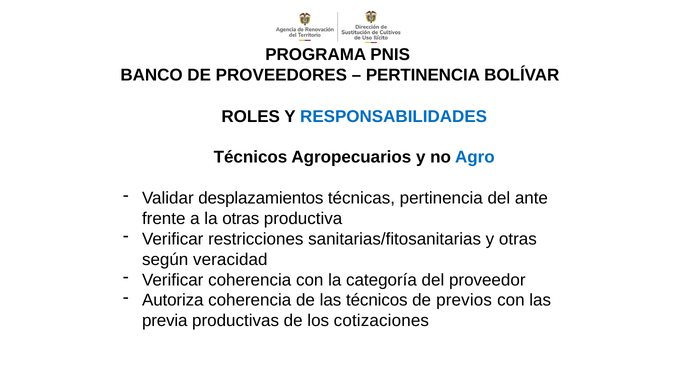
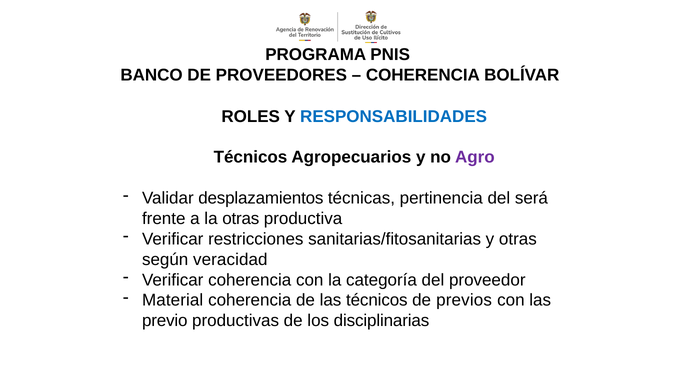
PERTINENCIA: PERTINENCIA -> COHERENCIA (423, 75)
Agro colour: blue -> purple (475, 157)
ante: ante -> será (531, 198)
Autoriza: Autoriza -> Material (173, 300)
previa: previa -> previo (165, 320)
cotizaciones: cotizaciones -> disciplinarias (382, 320)
